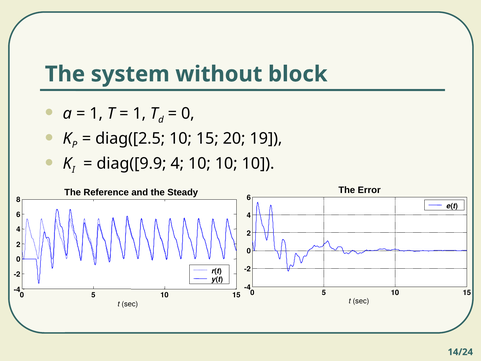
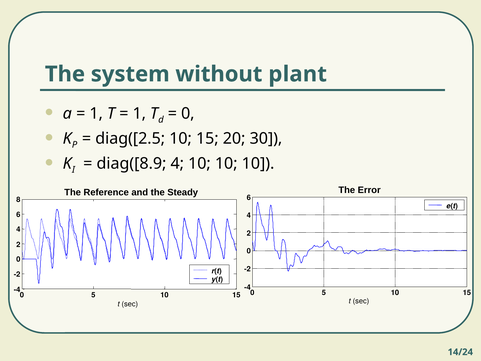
block: block -> plant (298, 74)
19: 19 -> 30 (266, 138)
diag([9.9: diag([9.9 -> diag([8.9 (131, 164)
